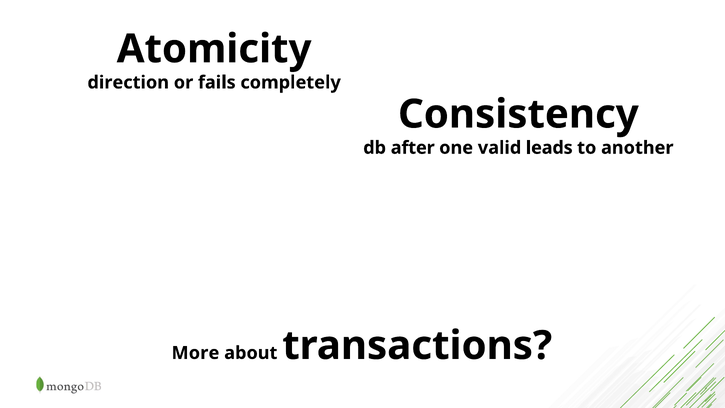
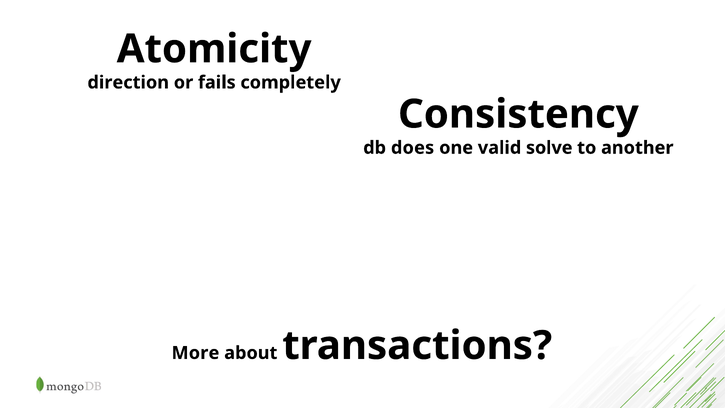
after: after -> does (413, 148)
leads: leads -> solve (549, 148)
